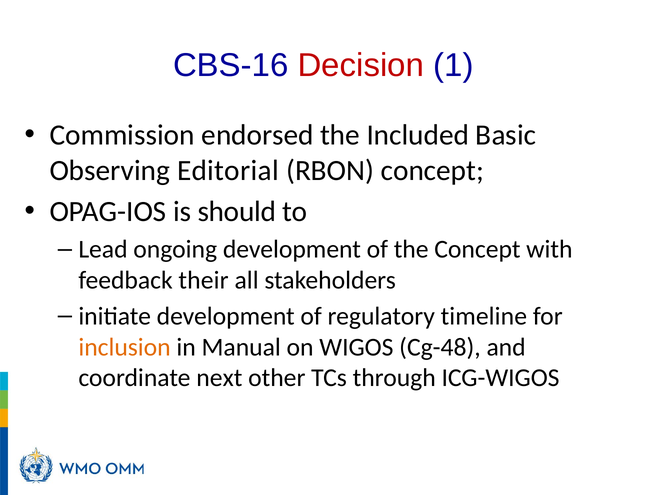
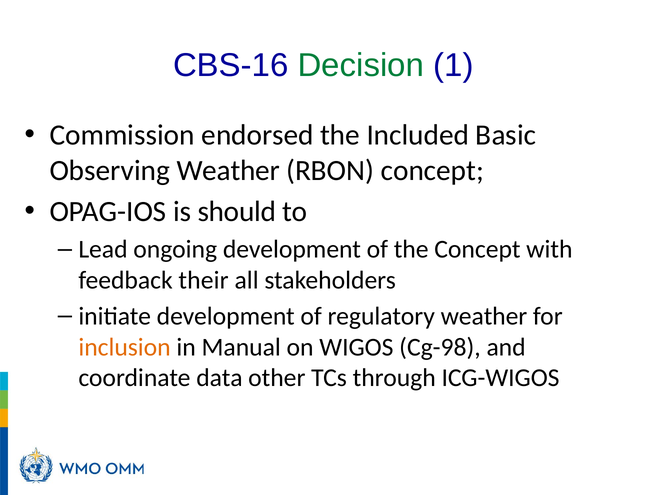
Decision colour: red -> green (361, 65)
Observing Editorial: Editorial -> Weather (228, 171)
regulatory timeline: timeline -> weather (484, 316)
Cg-48: Cg-48 -> Cg-98 (440, 347)
next: next -> data (219, 378)
